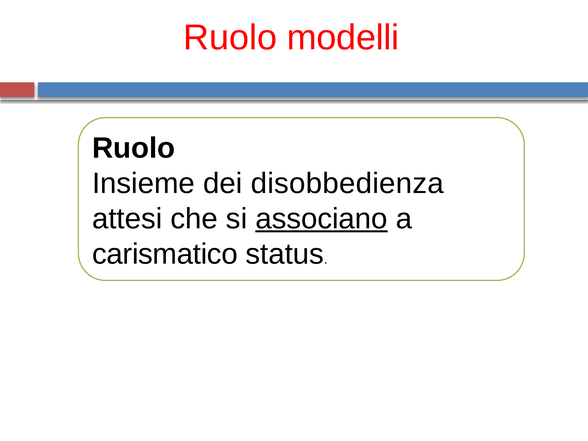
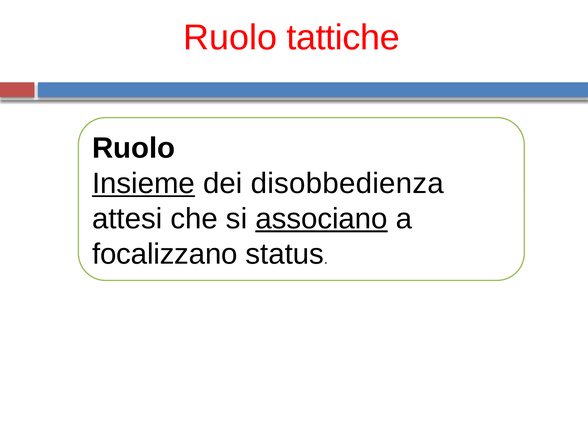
modelli: modelli -> tattiche (343, 38)
Insieme underline: none -> present (144, 183)
carismatico: carismatico -> focalizzano (165, 254)
